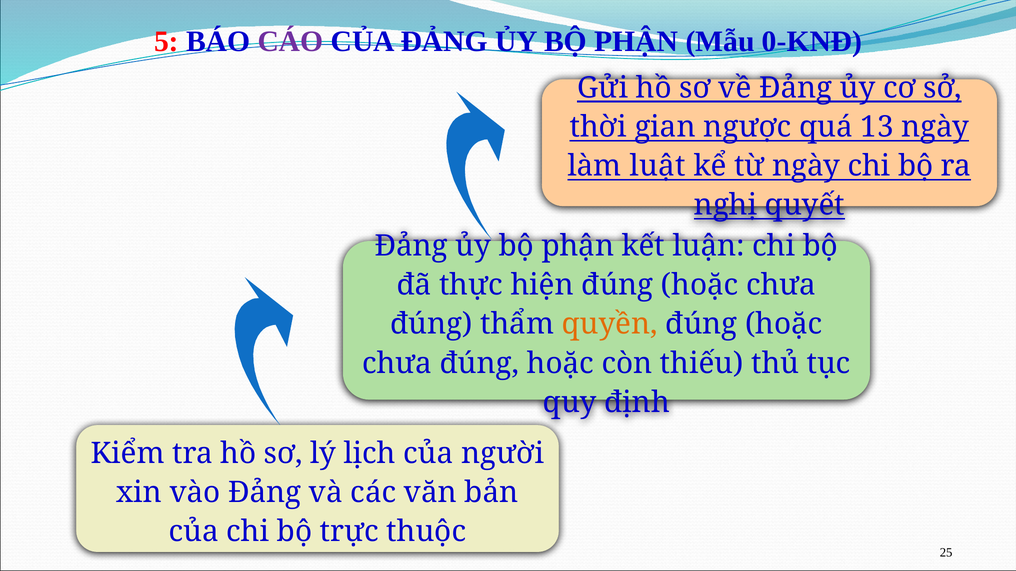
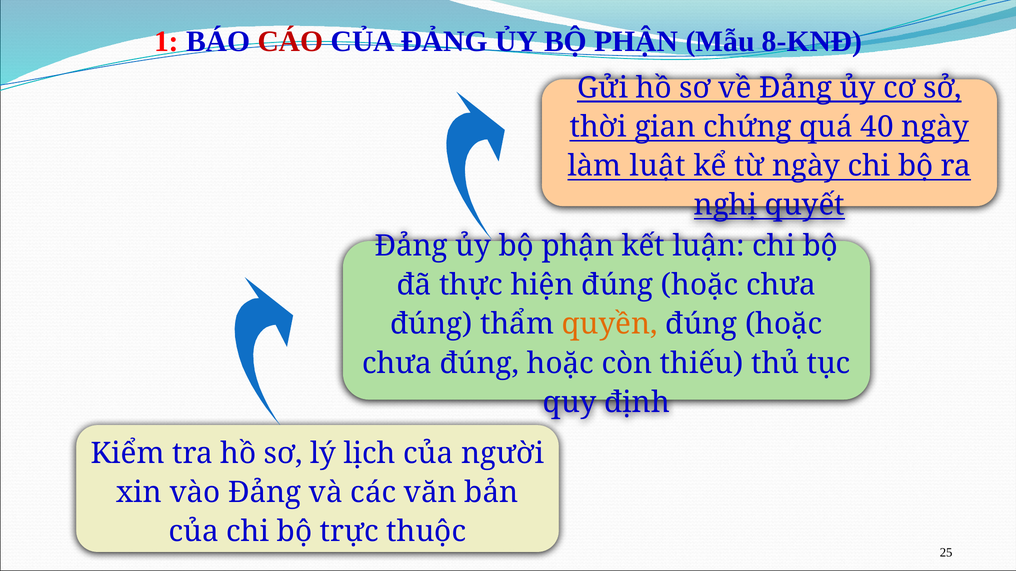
5: 5 -> 1 (166, 41)
CÁO colour: purple -> red (291, 41)
0-KNĐ: 0-KNĐ -> 8-KNĐ (812, 41)
ngược: ngược -> chứng (748, 127)
13: 13 -> 40 (877, 127)
